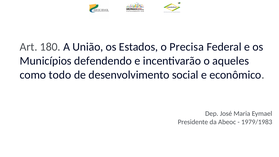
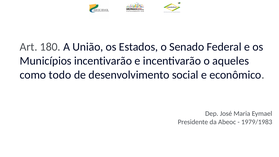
Precisa: Precisa -> Senado (187, 47)
Municípios defendendo: defendendo -> incentivarão (103, 61)
